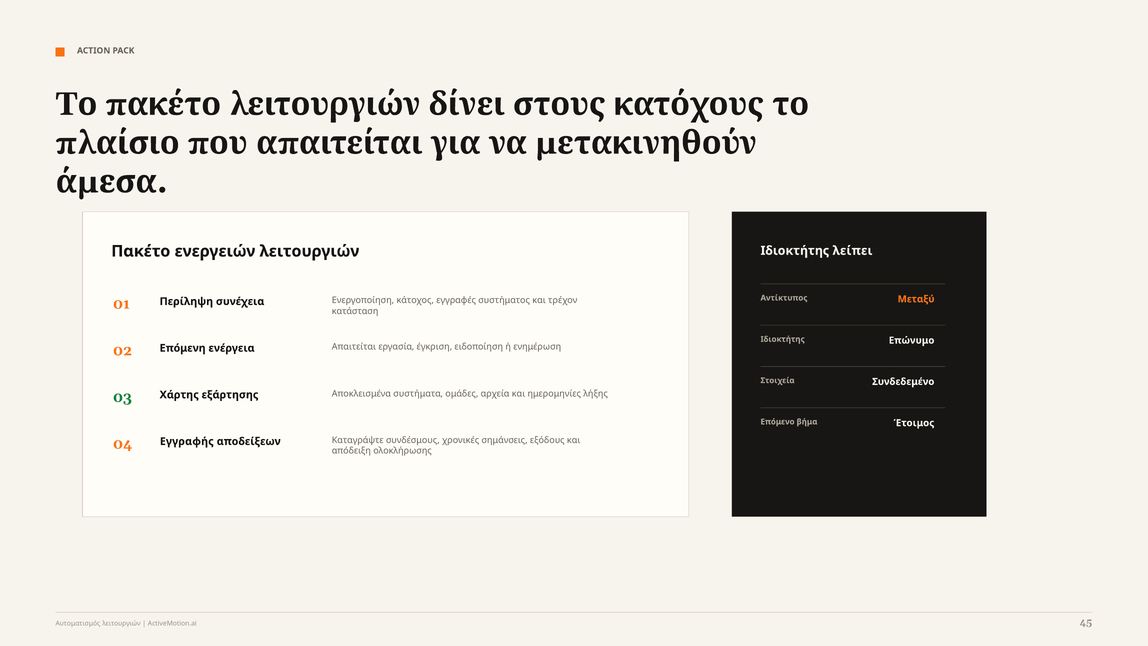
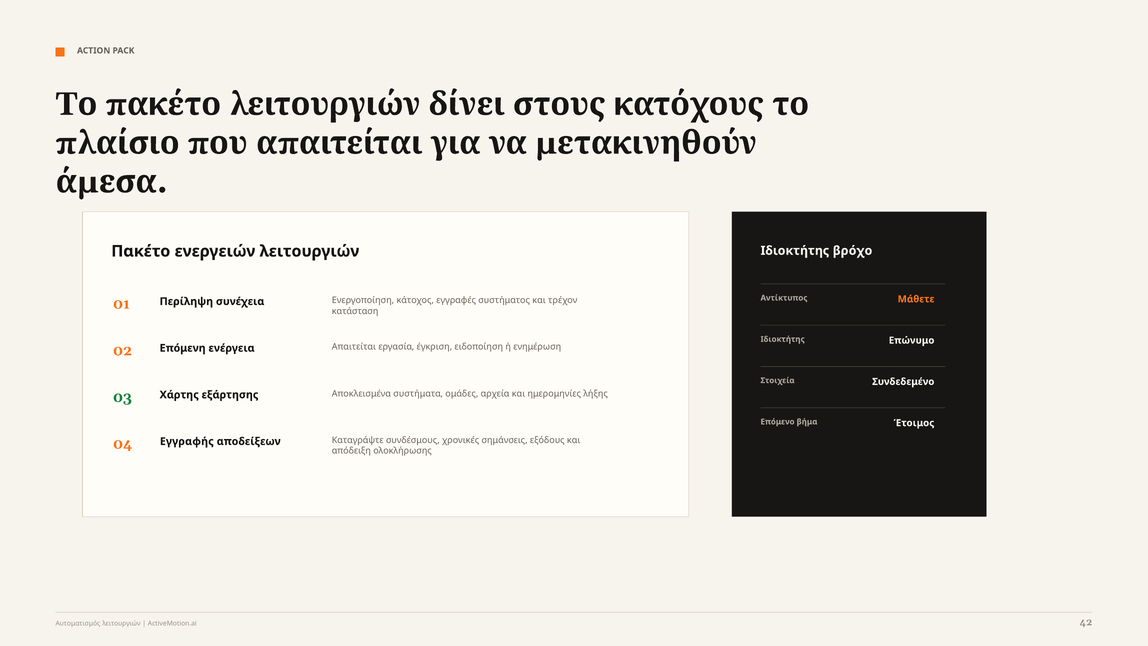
λείπει: λείπει -> βρόχο (853, 251)
Μεταξύ: Μεταξύ -> Μάθετε (916, 299)
45: 45 -> 42 (1086, 622)
